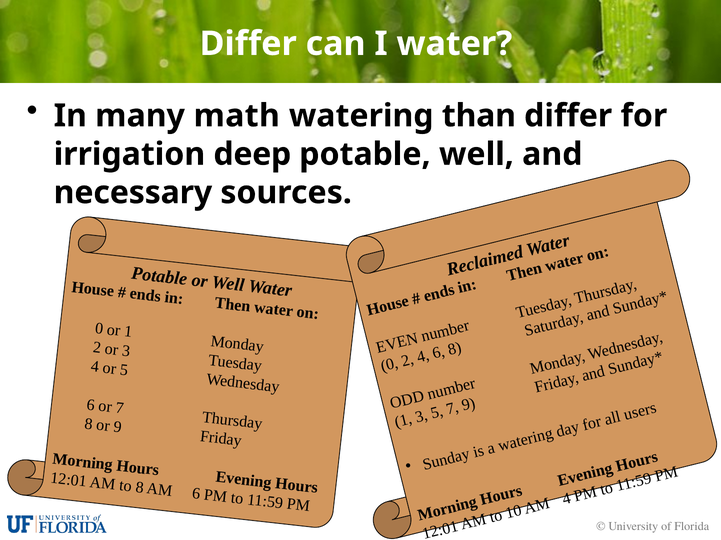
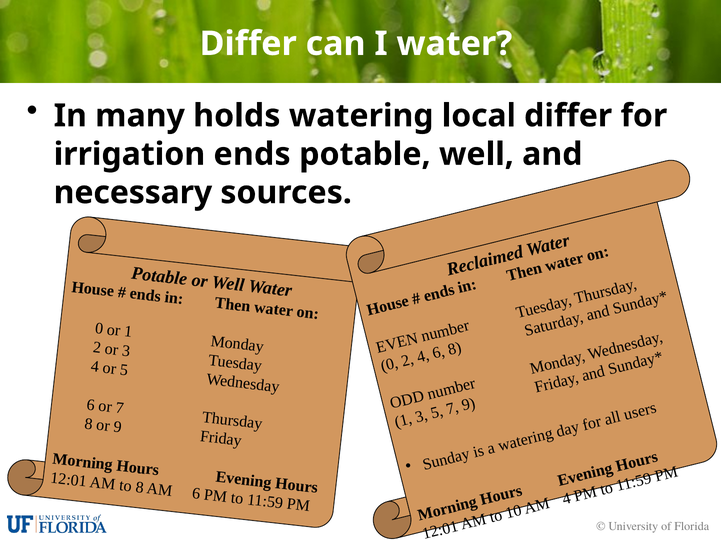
math: math -> holds (237, 116)
than: than -> local (479, 116)
irrigation deep: deep -> ends (252, 154)
